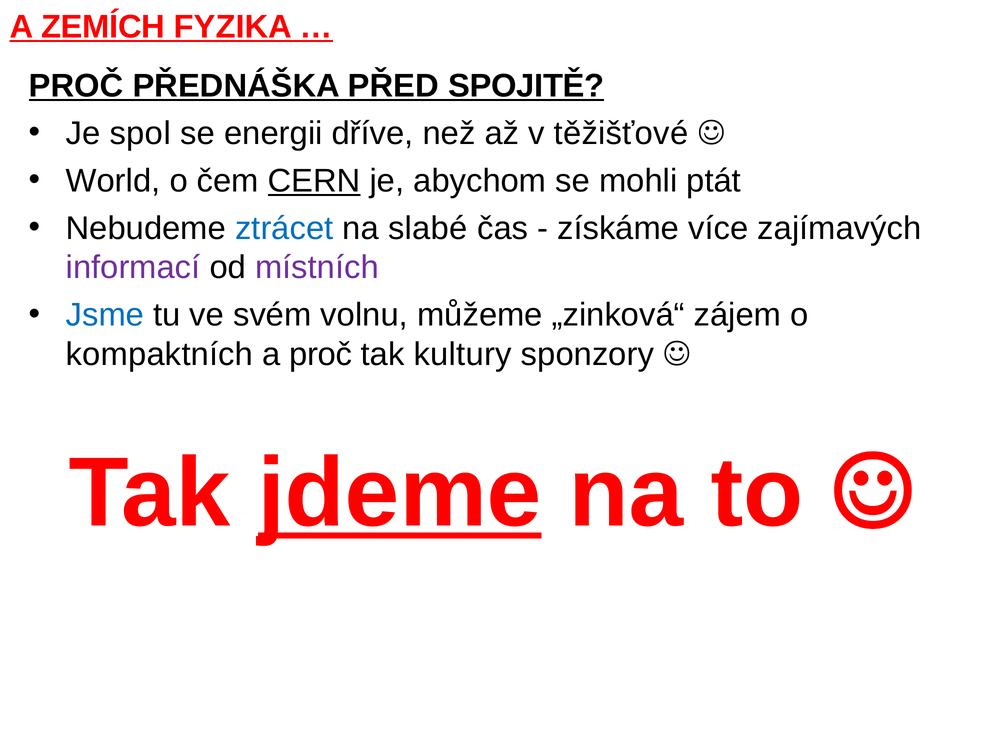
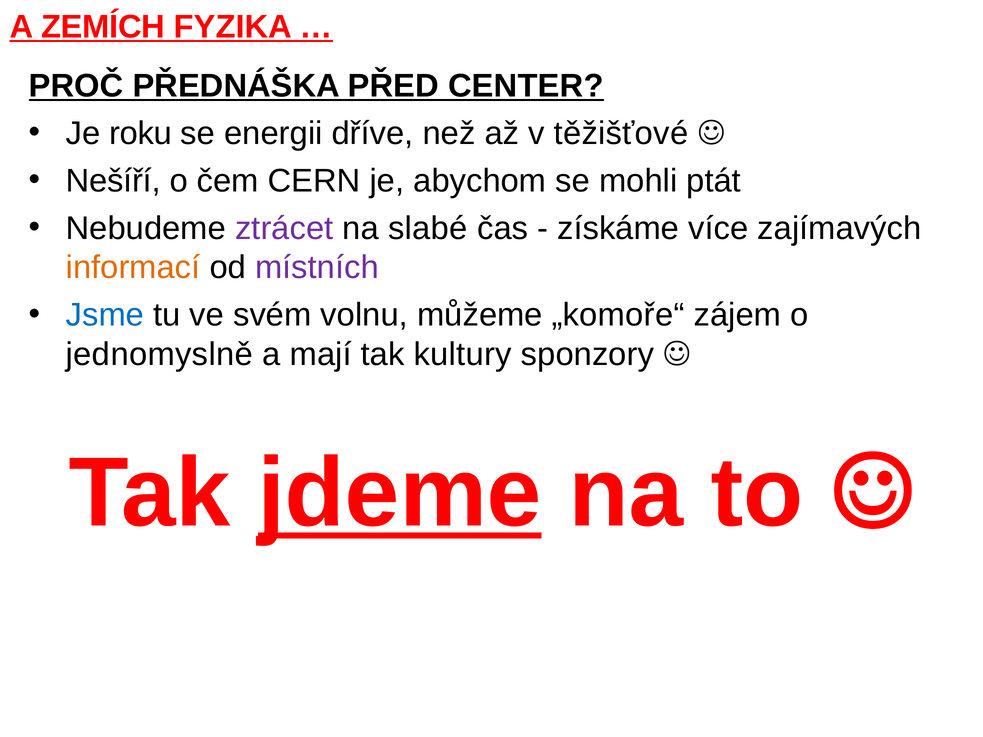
SPOJITĚ: SPOJITĚ -> CENTER (526, 86)
spol: spol -> roku (141, 133)
World: World -> Nešíří (113, 181)
CERN underline: present -> none (314, 181)
ztrácet colour: blue -> purple (284, 228)
informací colour: purple -> orange (133, 268)
„zinková“: „zinková“ -> „komoře“ (618, 315)
kompaktních: kompaktních -> jednomyslně (159, 354)
a proč: proč -> mají (321, 354)
